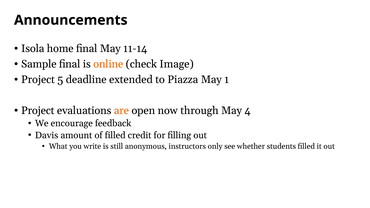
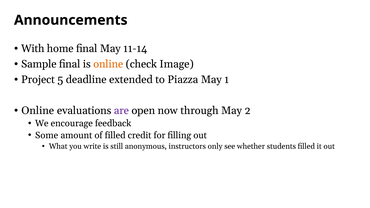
Isola: Isola -> With (33, 49)
Project: Project -> Online (38, 111)
are colour: orange -> purple (121, 111)
4: 4 -> 2 (248, 111)
Davis: Davis -> Some (47, 135)
